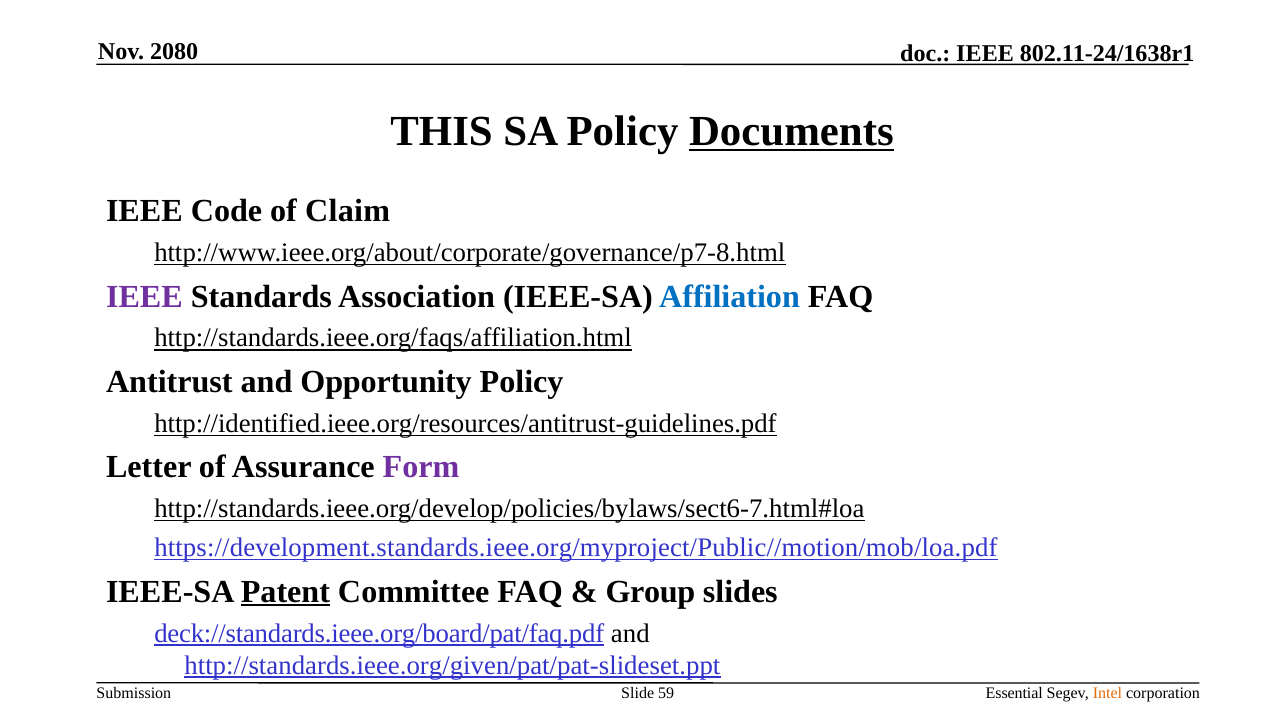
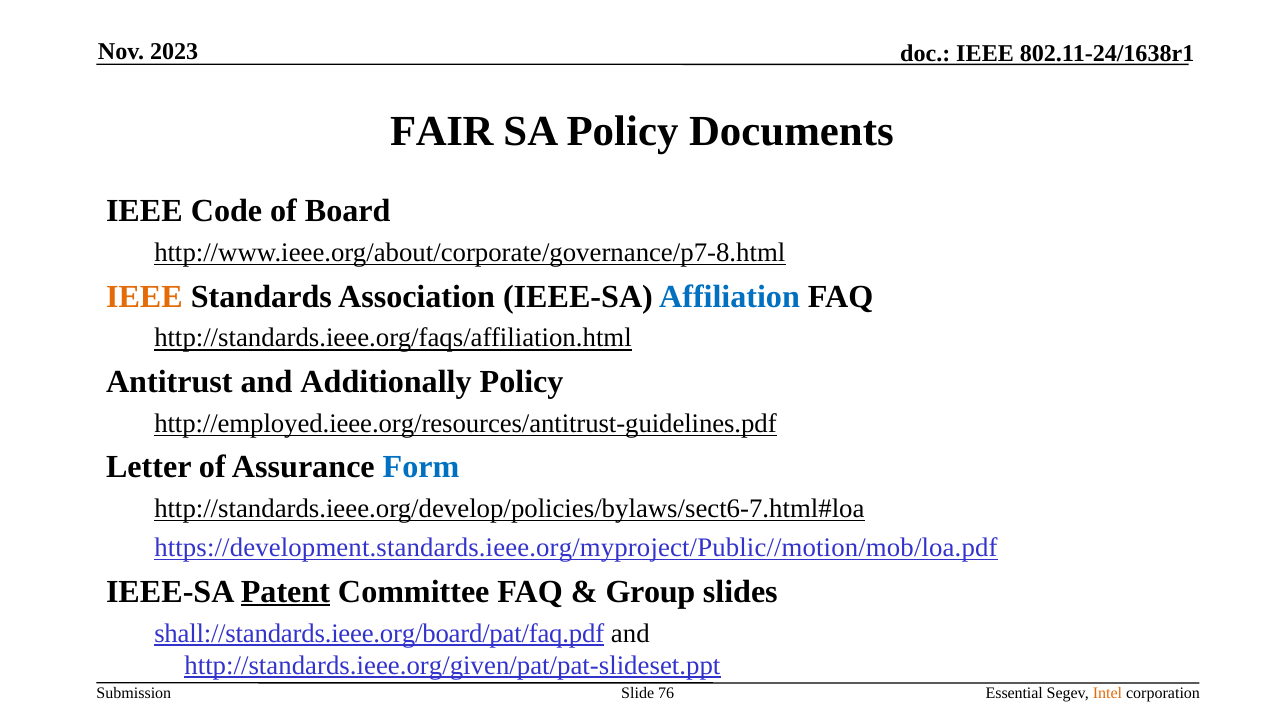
2080: 2080 -> 2023 (174, 51)
THIS: THIS -> FAIR (442, 131)
Documents underline: present -> none (791, 131)
Claim: Claim -> Board (348, 211)
IEEE colour: purple -> orange (144, 296)
Opportunity: Opportunity -> Additionally (386, 382)
http://identified.ieee.org/resources/antitrust-guidelines.pdf: http://identified.ieee.org/resources/antitrust-guidelines.pdf -> http://employed.ieee.org/resources/antitrust-guidelines.pdf (465, 423)
Form colour: purple -> blue (421, 467)
deck://standards.ieee.org/board/pat/faq.pdf: deck://standards.ieee.org/board/pat/faq.pdf -> shall://standards.ieee.org/board/pat/faq.pdf (379, 633)
59: 59 -> 76 (666, 693)
